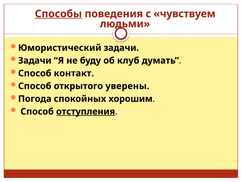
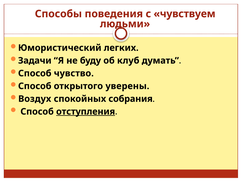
Способы underline: present -> none (58, 14)
Юмористический задачи: задачи -> легких (121, 48)
контакт: контакт -> чувство (74, 73)
Погода: Погода -> Воздух (35, 99)
хорошим: хорошим -> собрания (131, 99)
